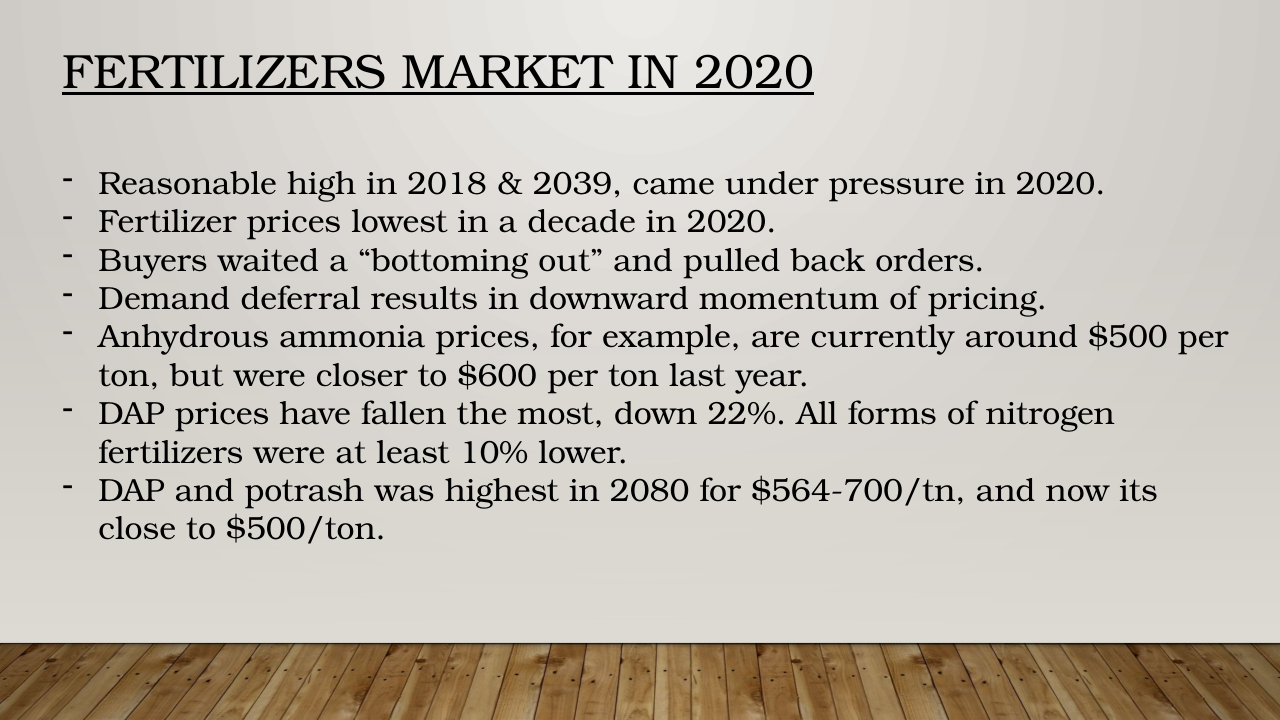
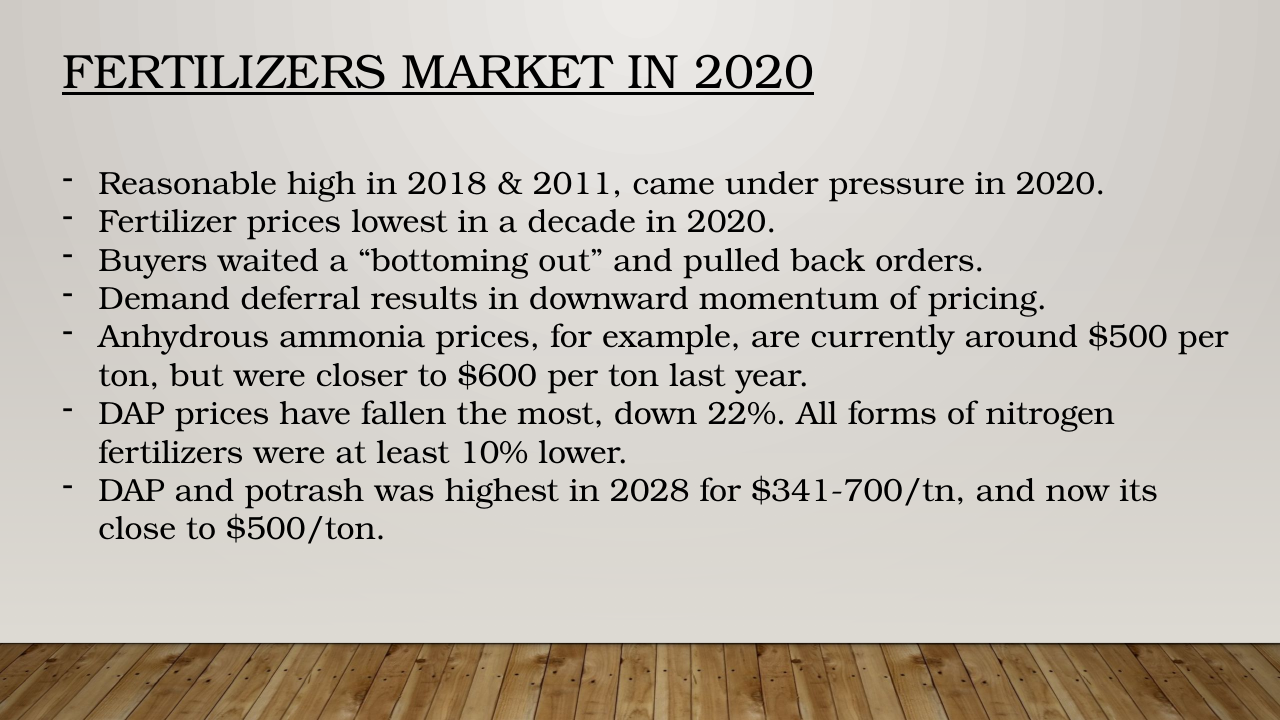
2039: 2039 -> 2011 (578, 184)
2080: 2080 -> 2028 (650, 491)
$564-700/tn: $564-700/tn -> $341-700/tn (859, 491)
